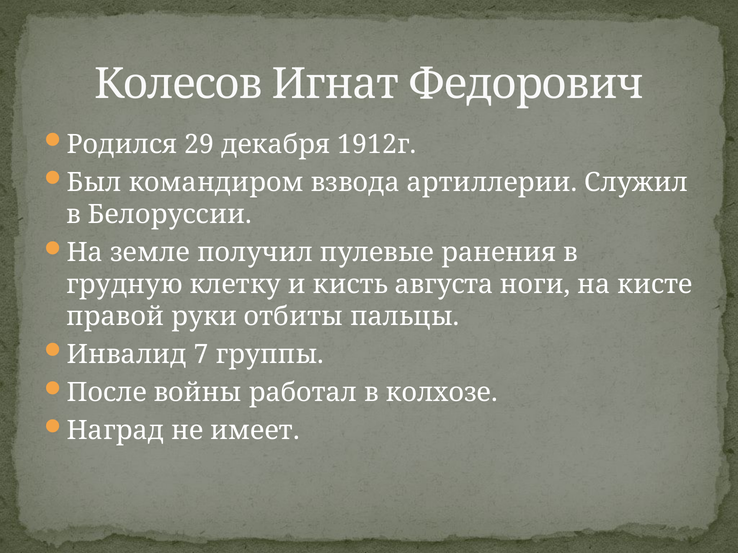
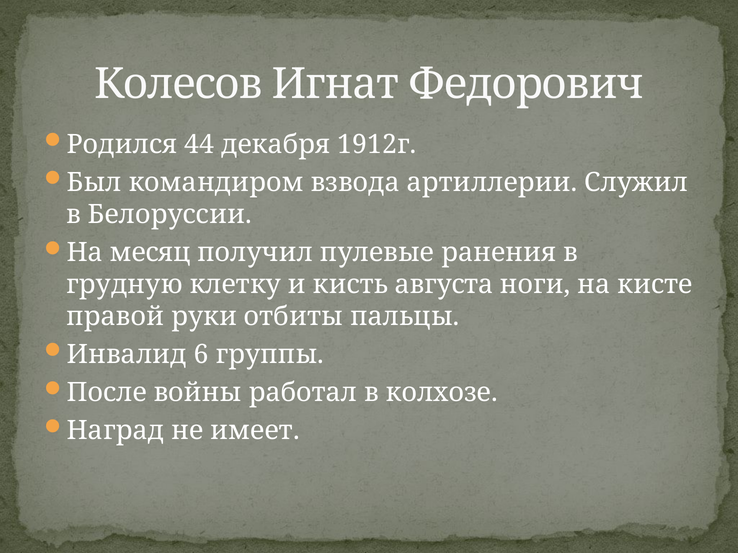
29: 29 -> 44 (199, 144)
земле: земле -> месяц (150, 253)
7: 7 -> 6 (201, 355)
